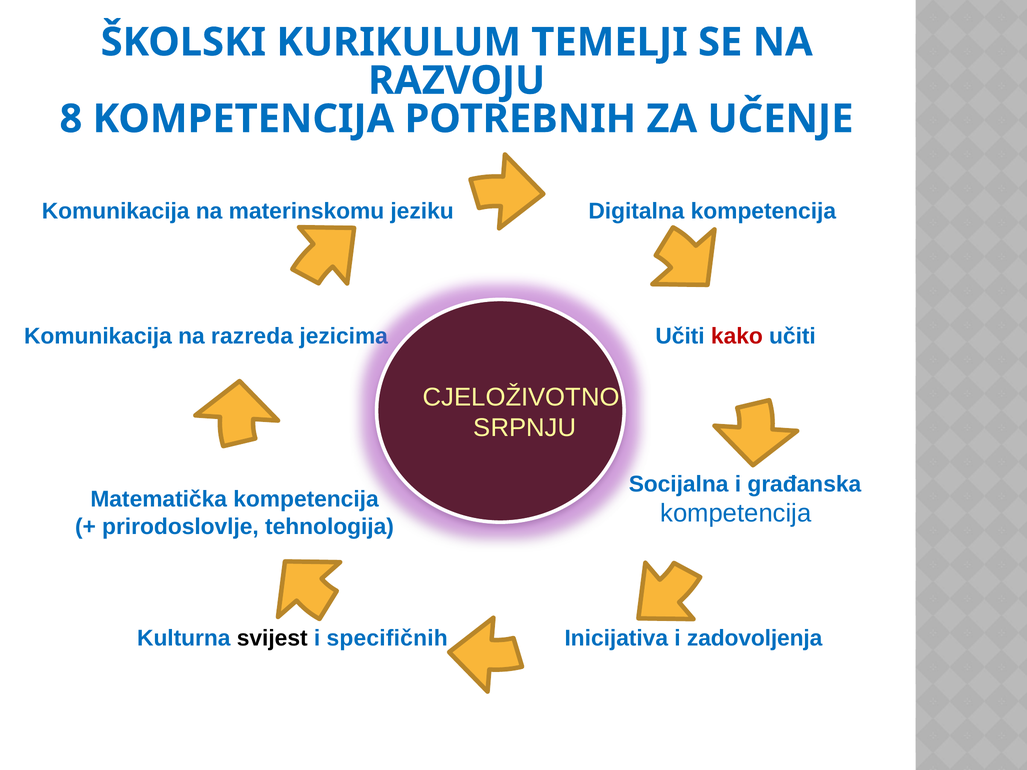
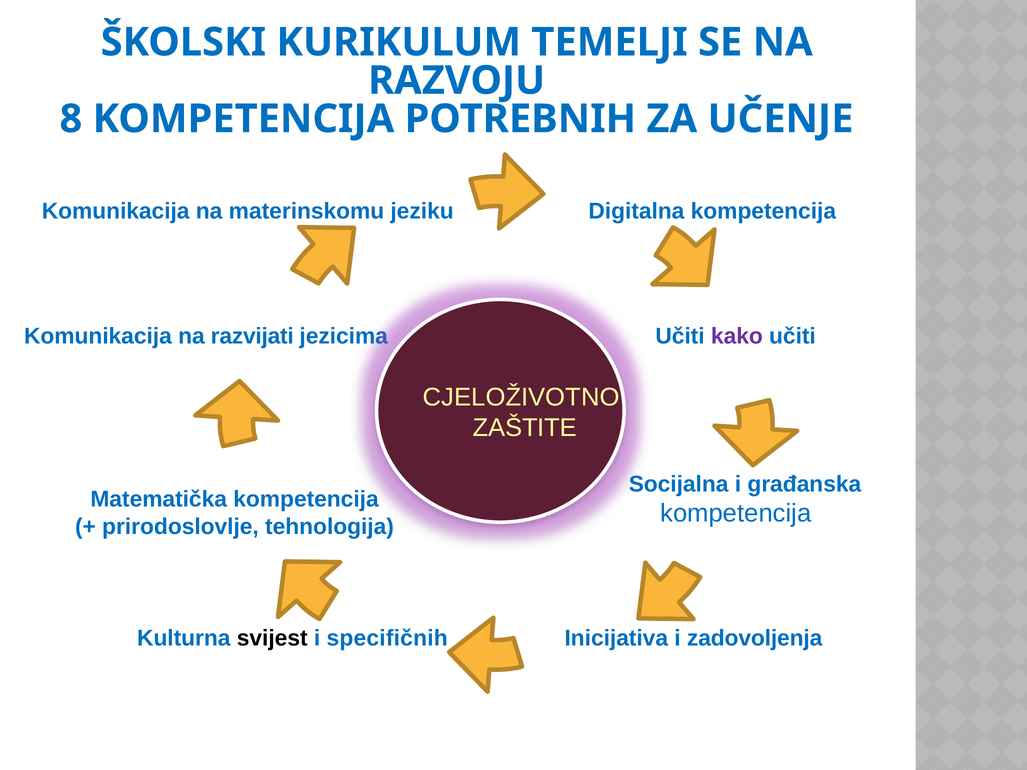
razreda: razreda -> razvijati (252, 336)
kako colour: red -> purple (737, 336)
SRPNJU: SRPNJU -> ZAŠTITE (525, 428)
